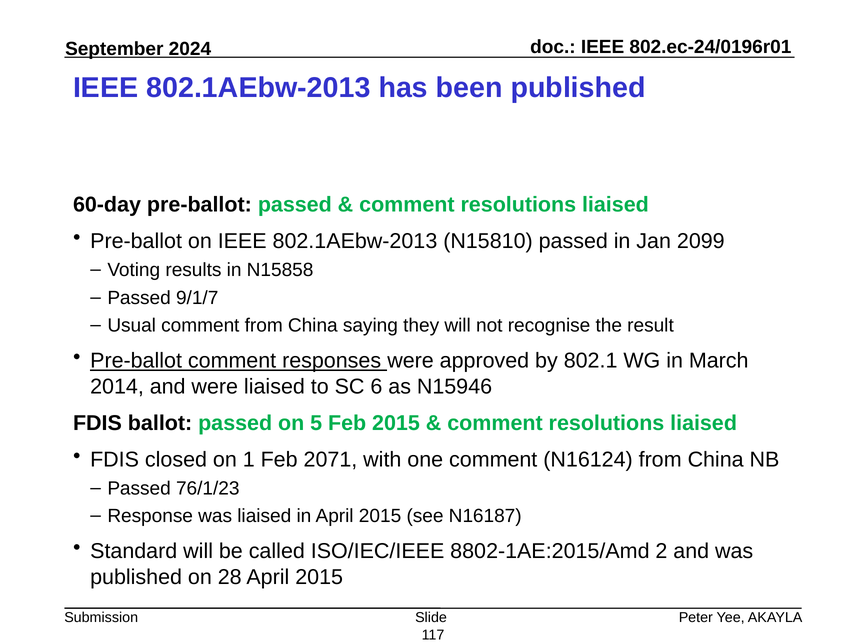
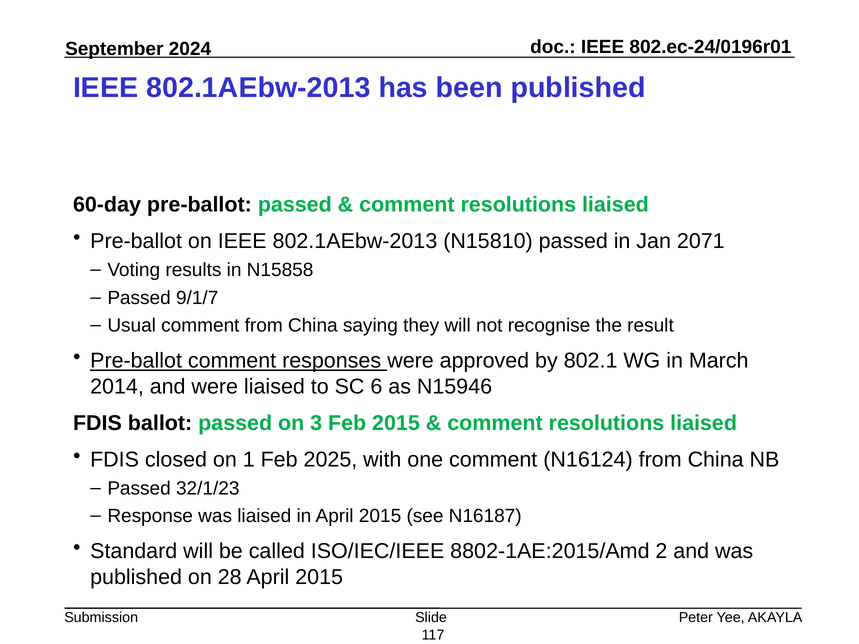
2099: 2099 -> 2071 (701, 241)
5: 5 -> 3 (316, 423)
2071: 2071 -> 2025 (330, 460)
76/1/23: 76/1/23 -> 32/1/23 (208, 489)
